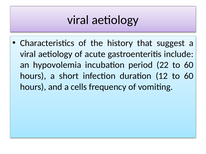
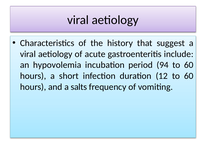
22: 22 -> 94 (163, 65)
cells: cells -> salts (79, 87)
